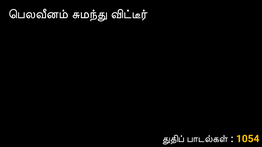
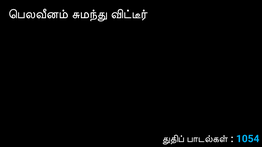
1054 colour: yellow -> light blue (248, 139)
